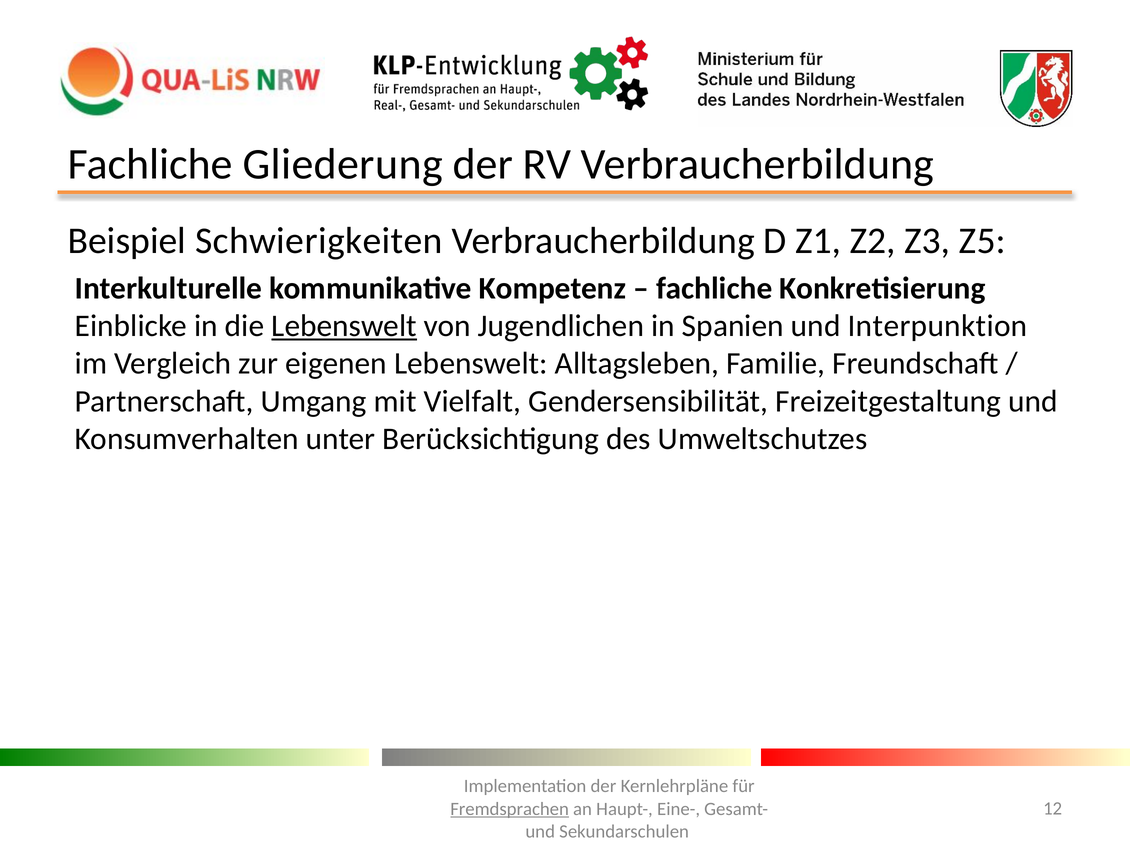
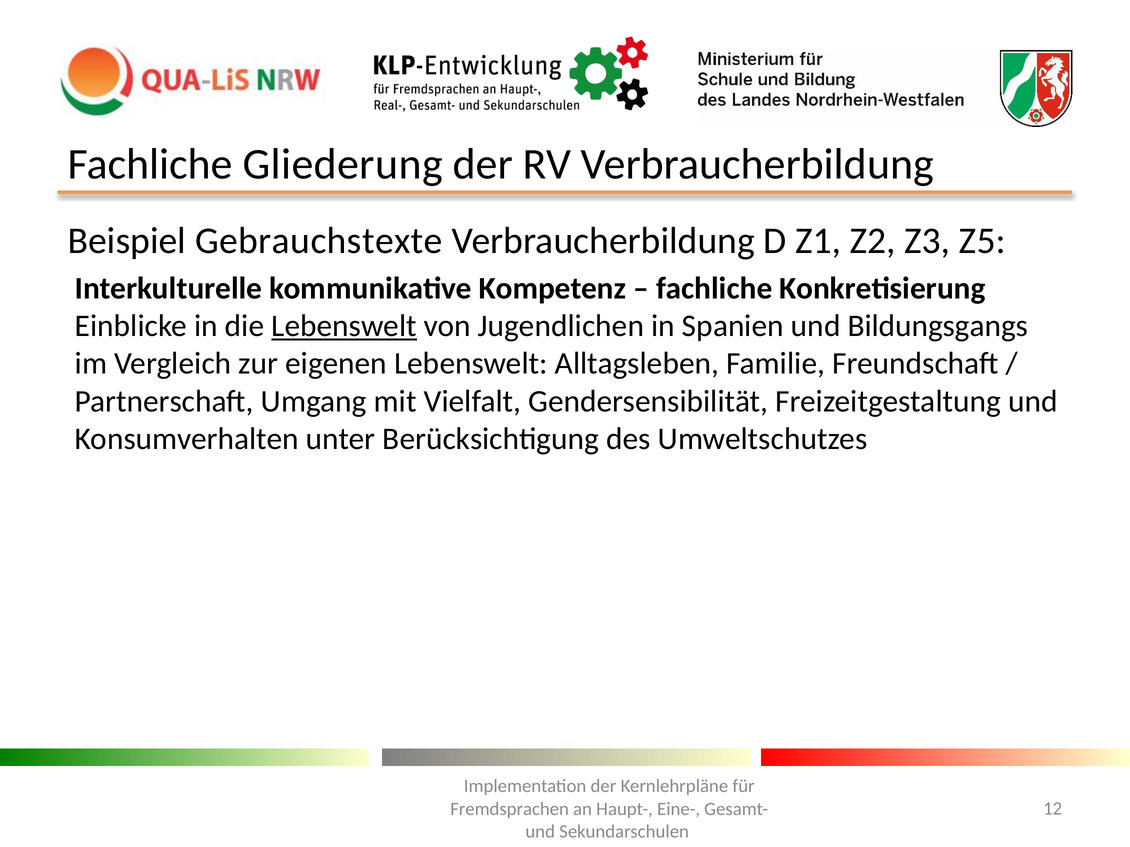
Schwierigkeiten: Schwierigkeiten -> Gebrauchstexte (319, 241)
Interpunktion: Interpunktion -> Bildungsgangs (938, 326)
Fremdsprachen underline: present -> none (510, 809)
